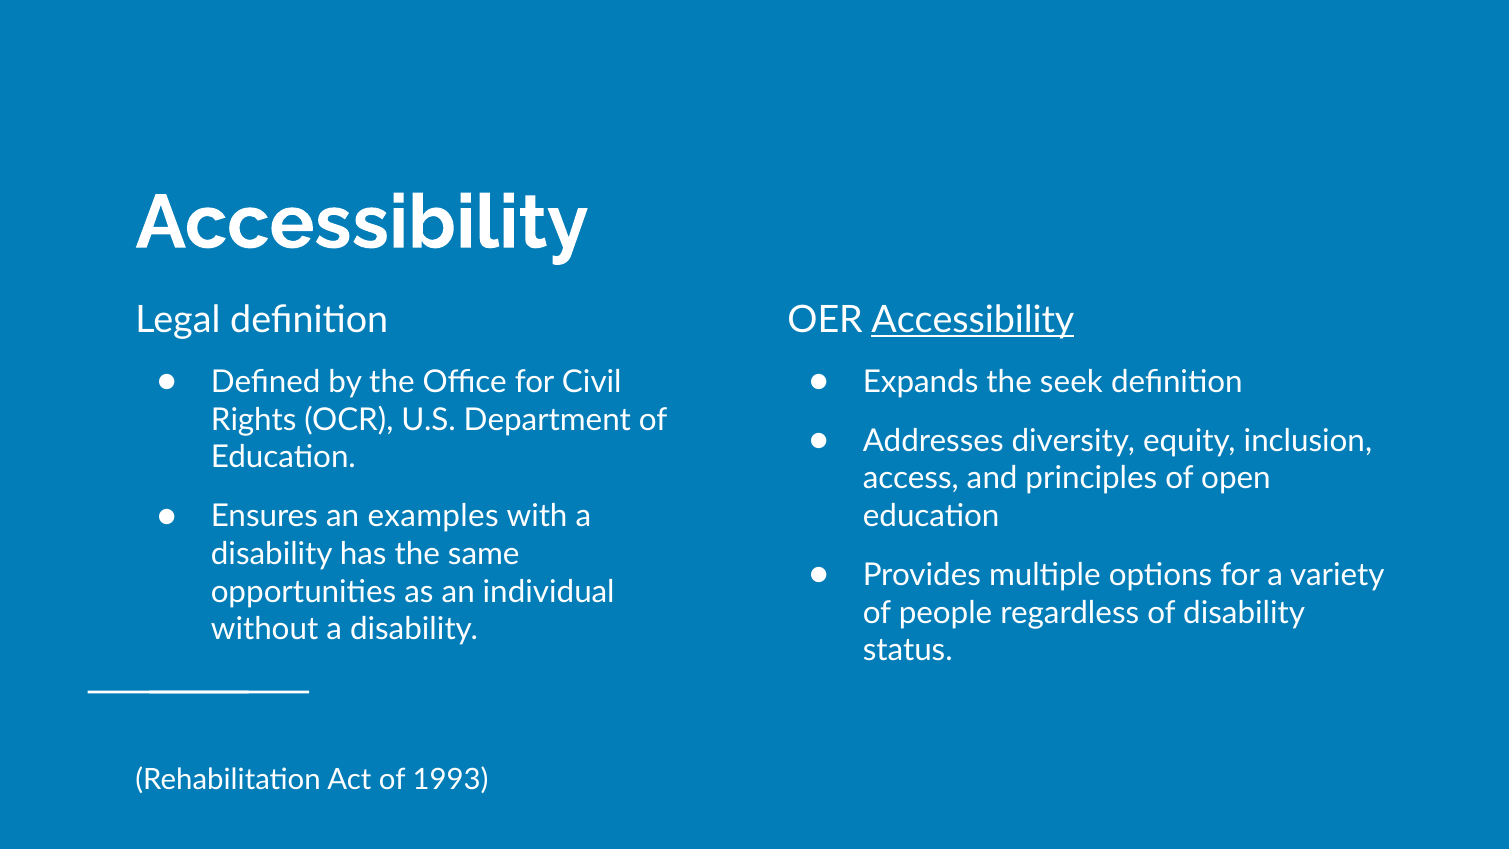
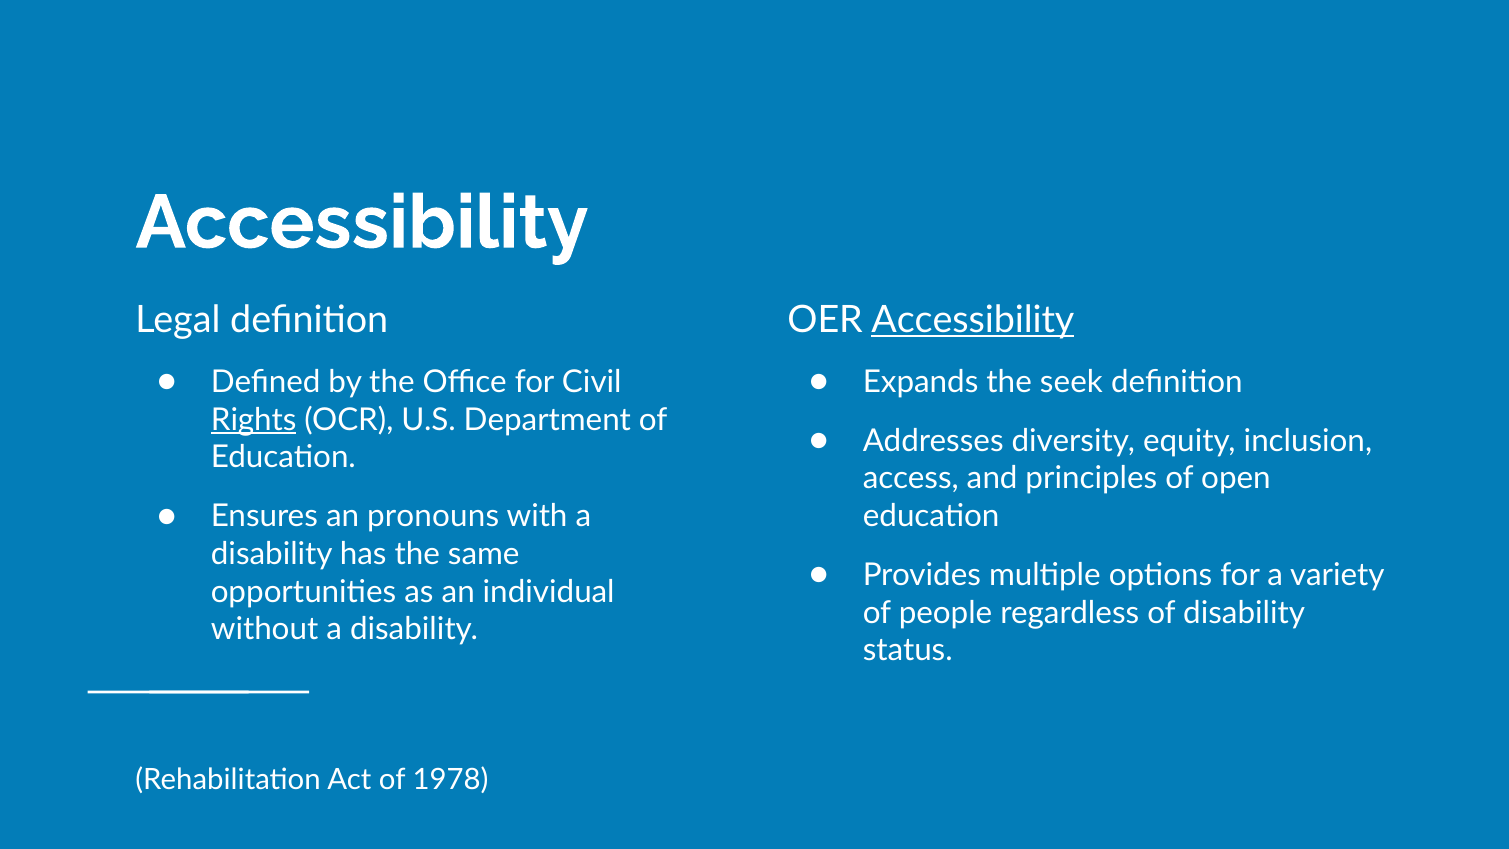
Rights underline: none -> present (254, 420)
examples: examples -> pronouns (433, 516)
1993: 1993 -> 1978 (451, 780)
